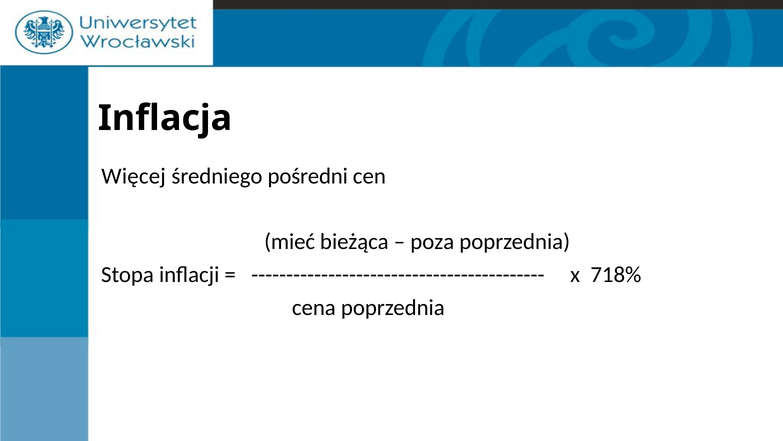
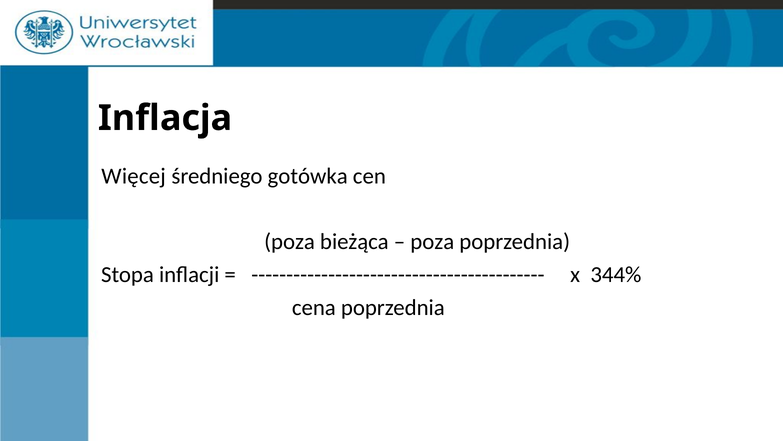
pośredni: pośredni -> gotówka (308, 176)
mieć: mieć -> poza (290, 242)
718%: 718% -> 344% (616, 274)
